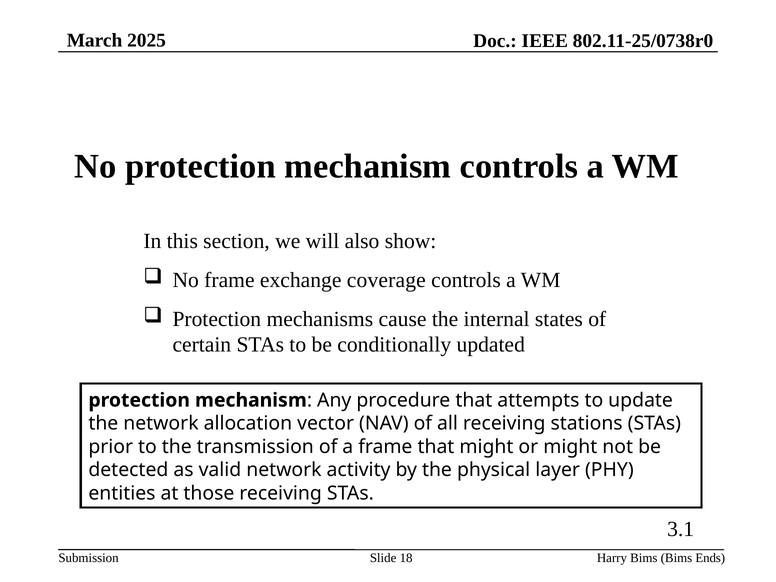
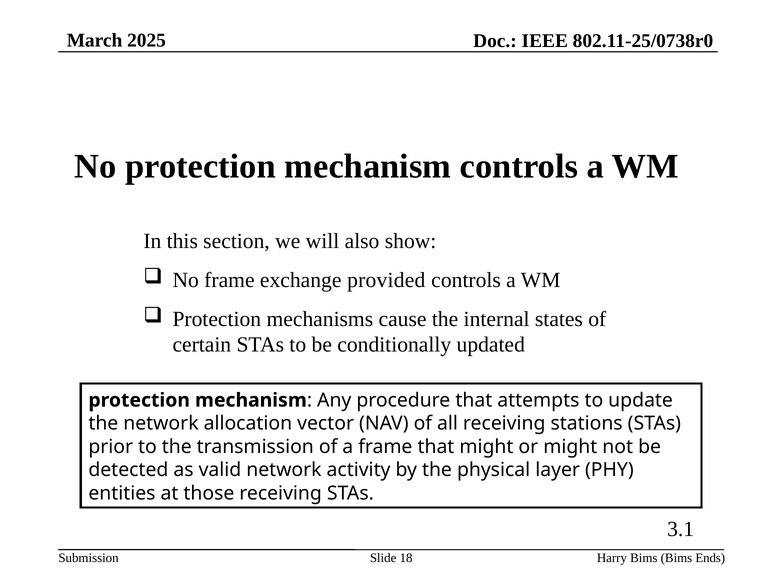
coverage: coverage -> provided (386, 280)
